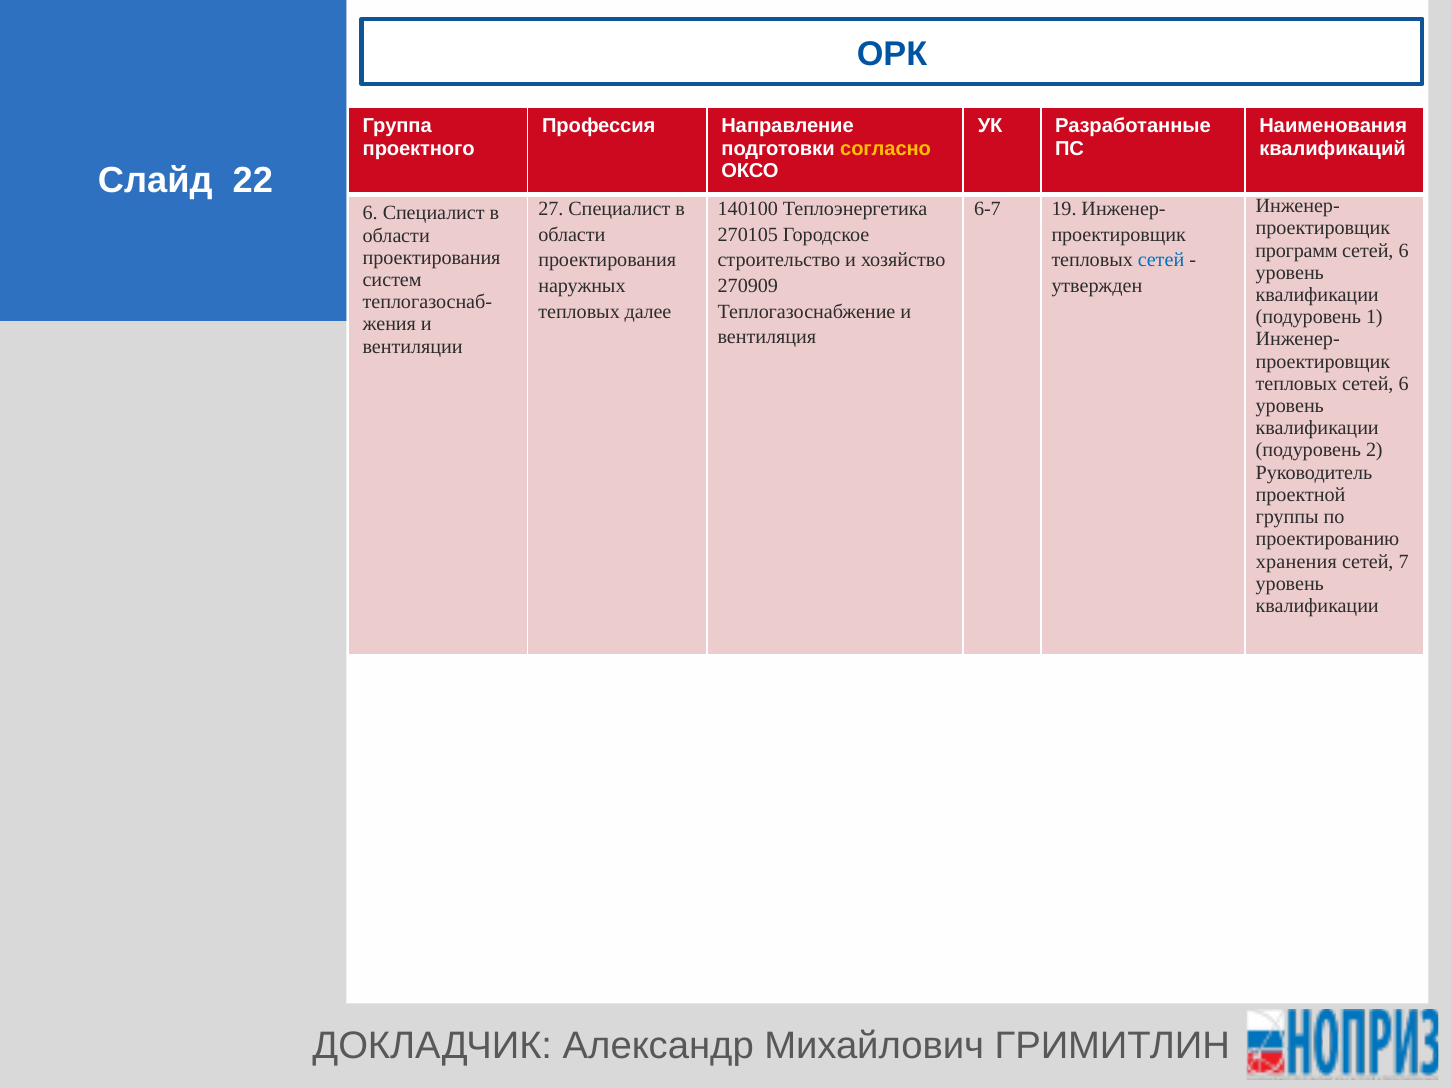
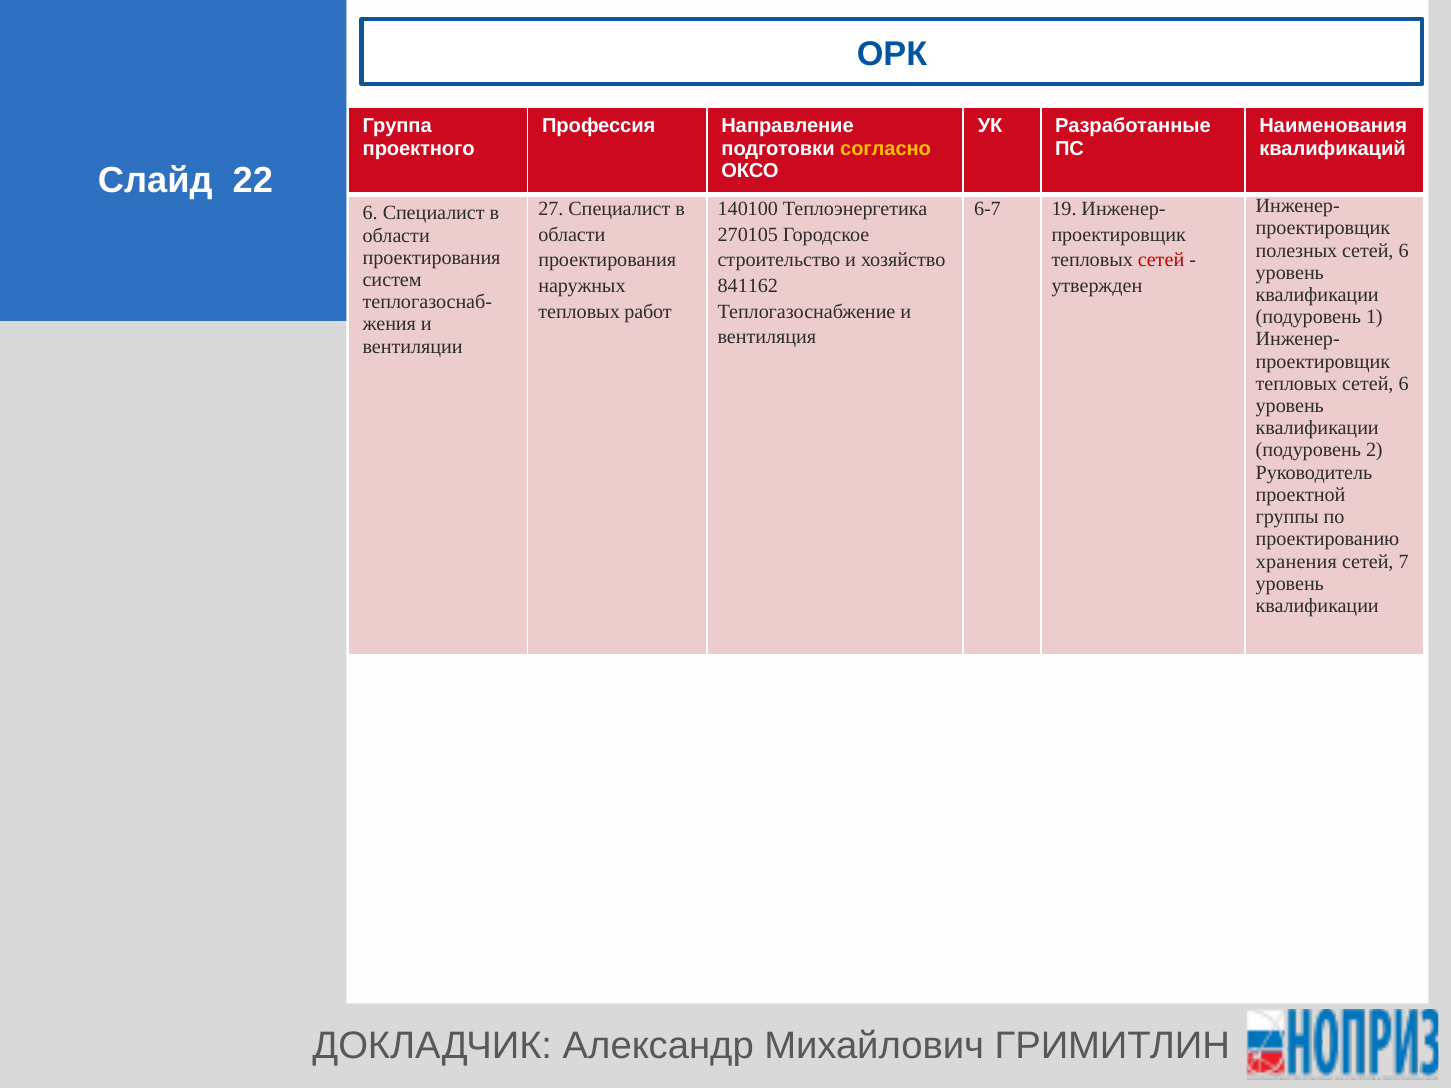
программ: программ -> полезных (1297, 250)
сетей colour: blue -> red (1161, 260)
270909: 270909 -> 841162 (748, 286)
далее: далее -> работ (648, 311)
